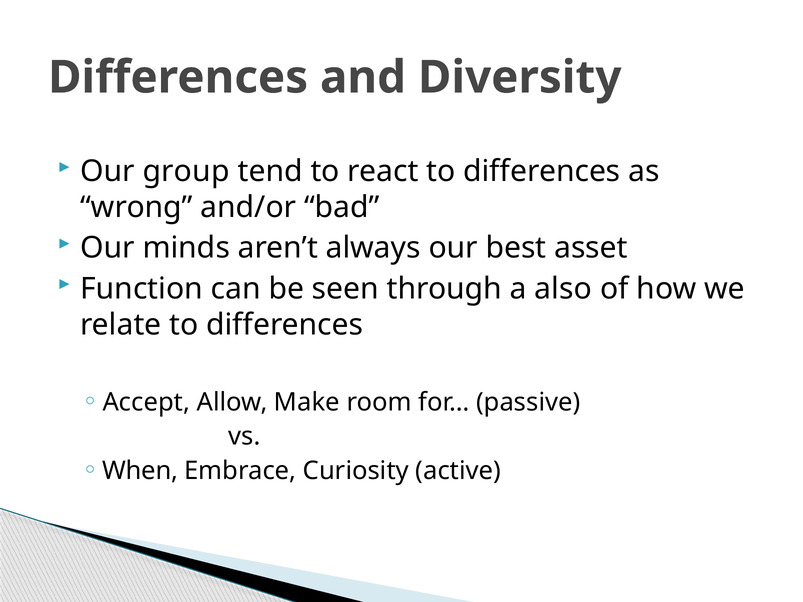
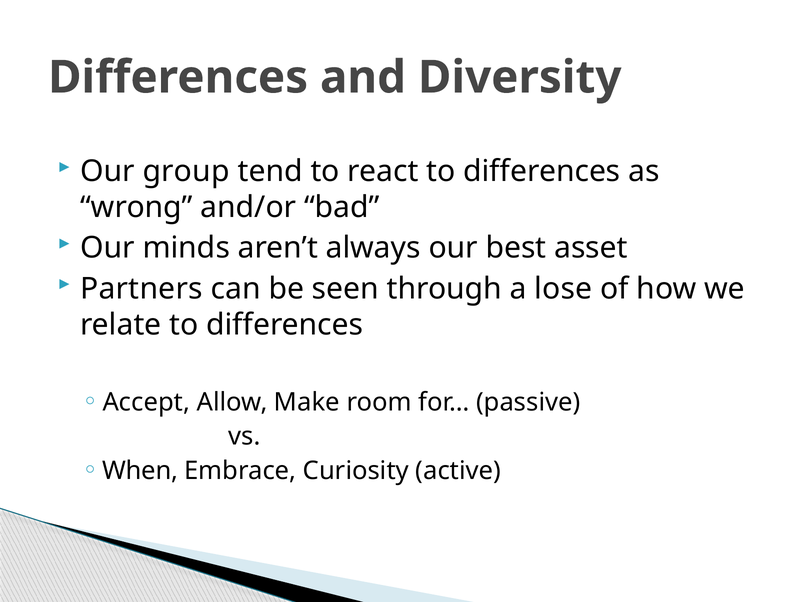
Function: Function -> Partners (141, 289)
also: also -> lose (563, 289)
